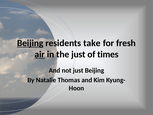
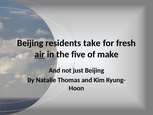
Beijing underline: present -> none (30, 43)
the just: just -> five (78, 54)
times: times -> make (108, 54)
